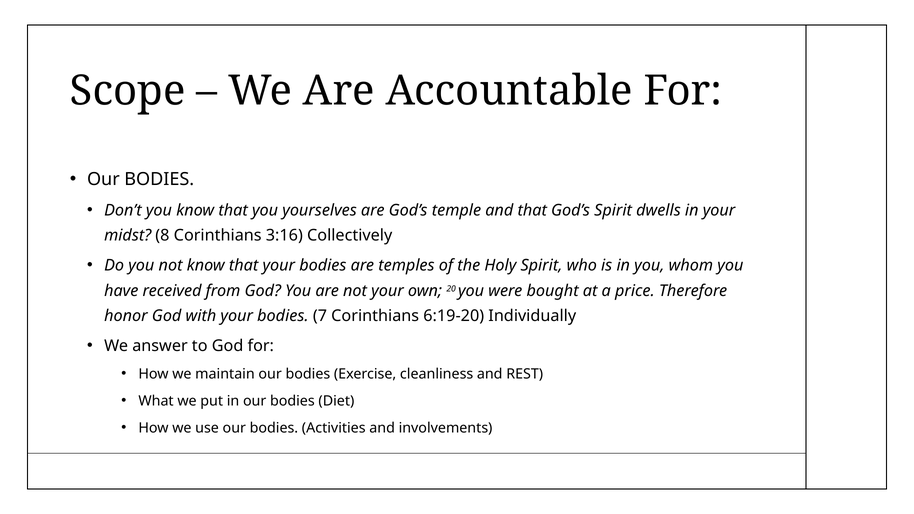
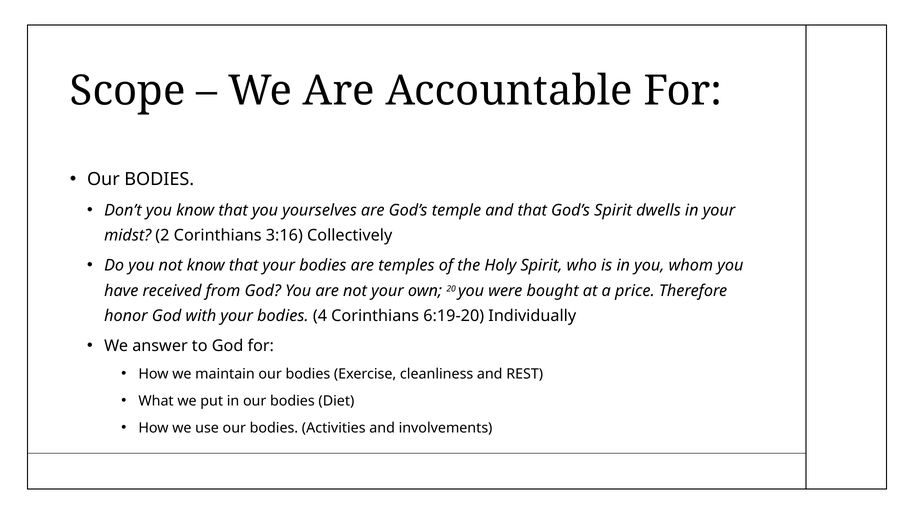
8: 8 -> 2 (162, 235)
7: 7 -> 4 (320, 316)
